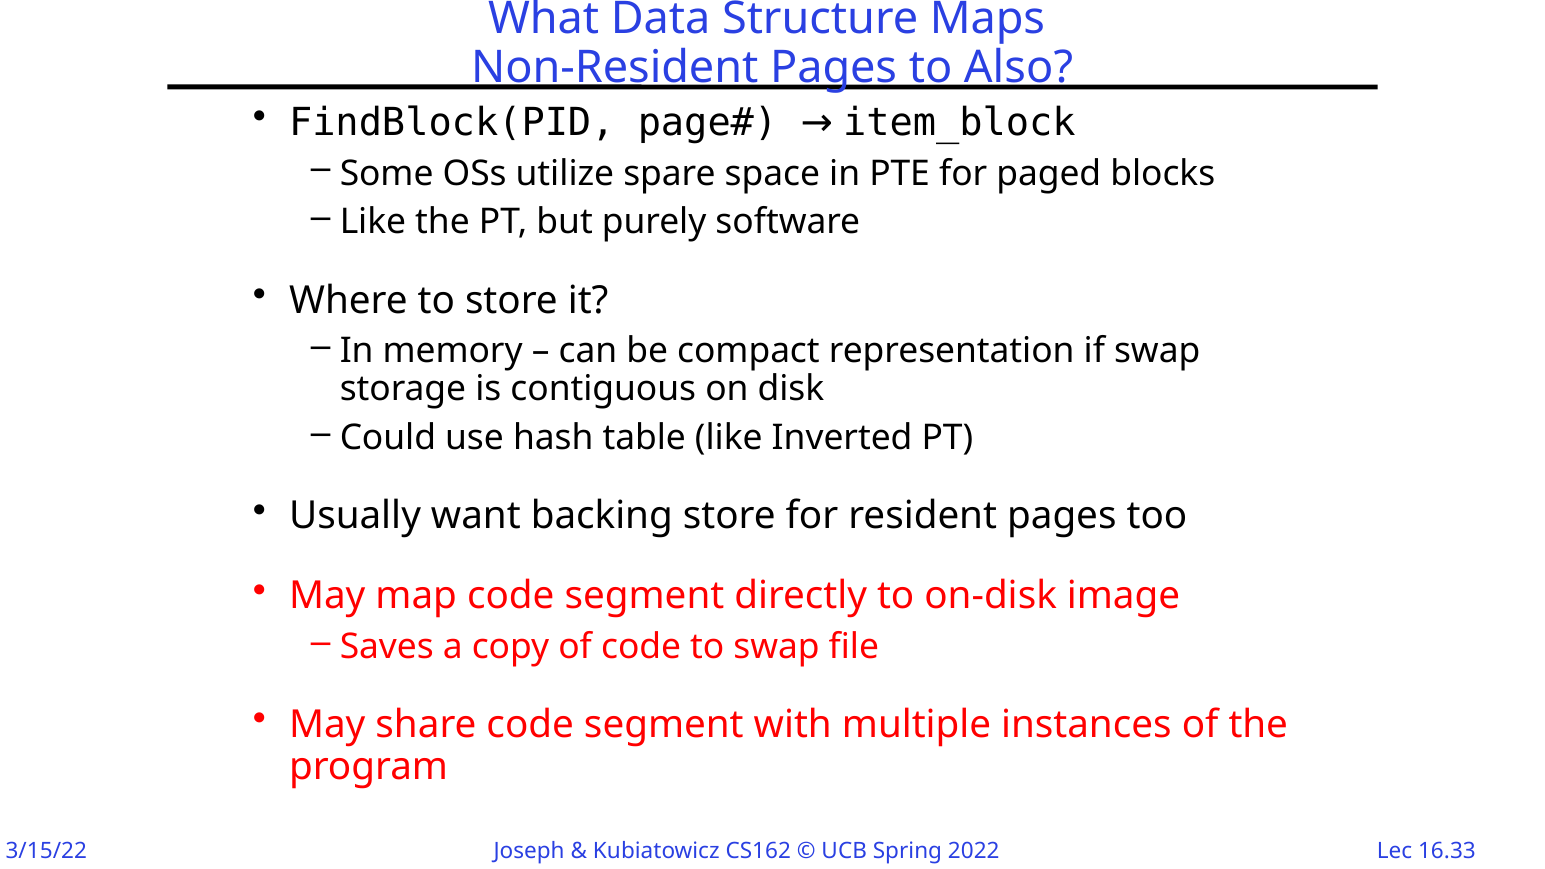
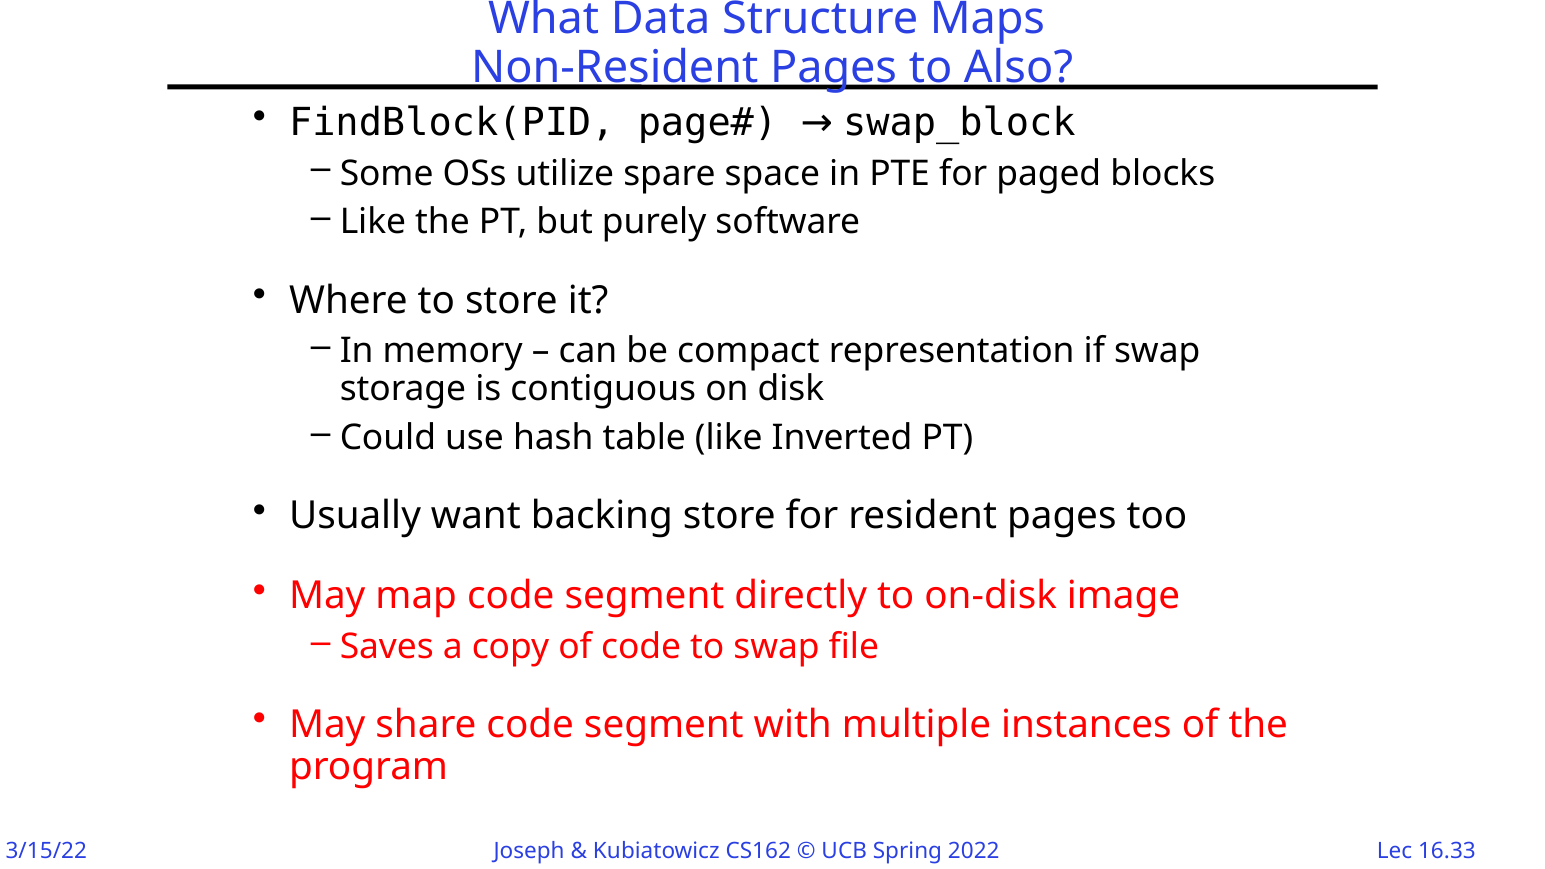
item_block: item_block -> swap_block (959, 123)
